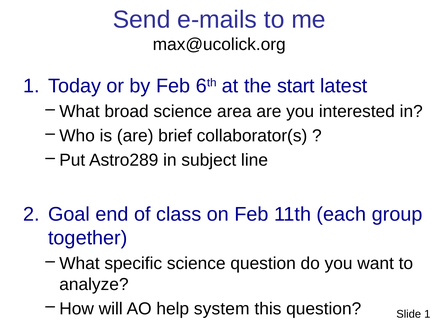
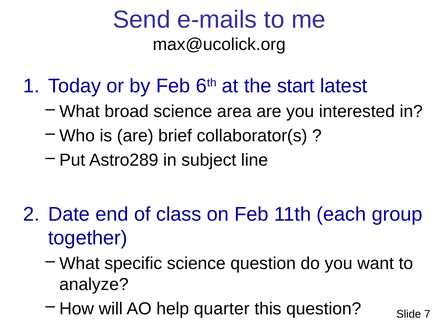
Goal: Goal -> Date (69, 215)
system: system -> quarter (222, 309)
Slide 1: 1 -> 7 (427, 314)
